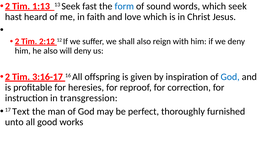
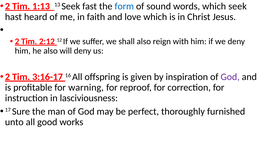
God colour: blue -> purple (230, 77)
heresies: heresies -> warning (86, 88)
transgression: transgression -> lasciviousness (89, 98)
Text: Text -> Sure (21, 112)
